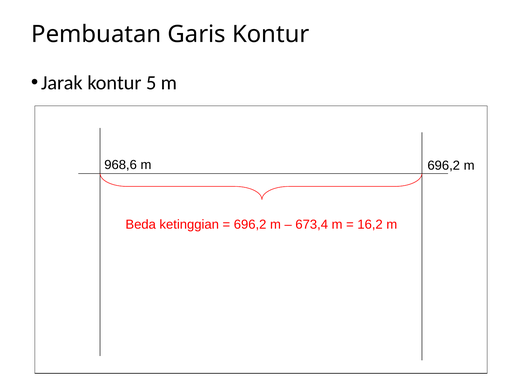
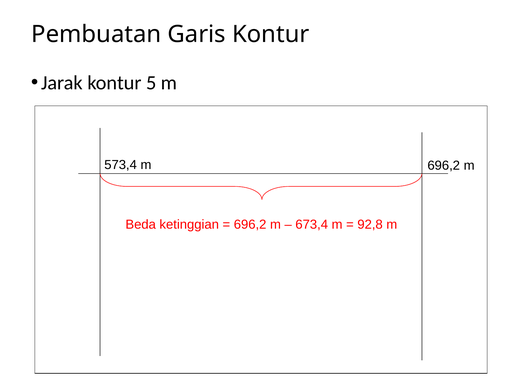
968,6: 968,6 -> 573,4 (121, 165)
16,2: 16,2 -> 92,8 (370, 225)
